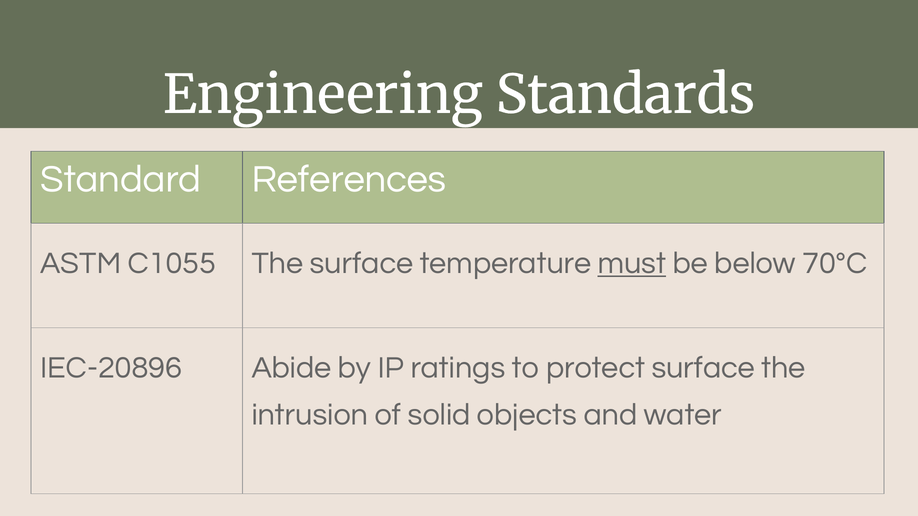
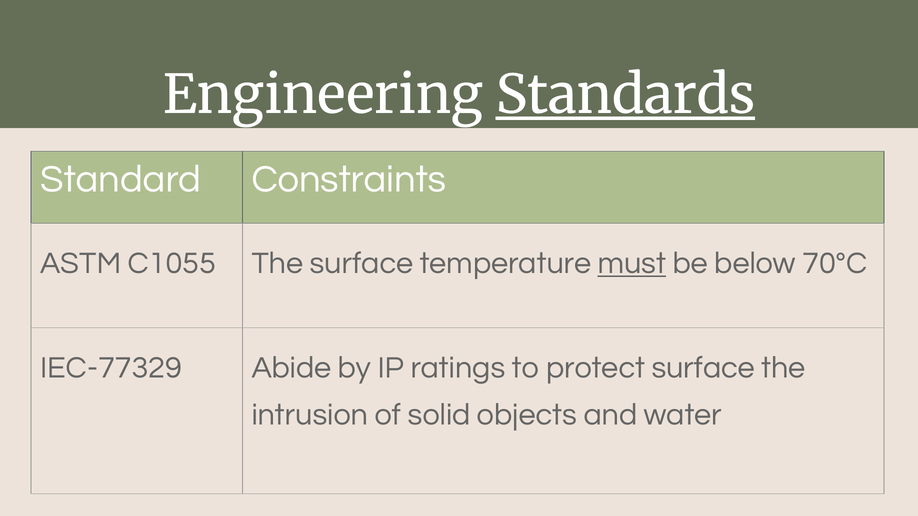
Standards underline: none -> present (625, 95)
References: References -> Constraints (349, 179)
IEC-20896: IEC-20896 -> IEC-77329 (111, 368)
